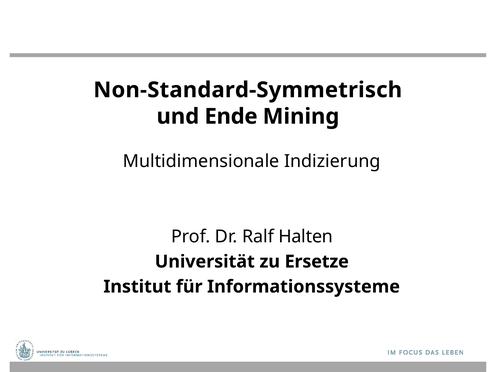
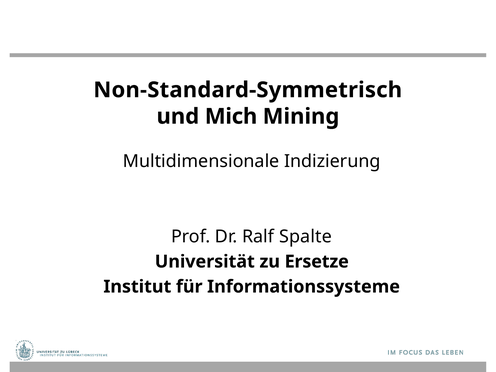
Ende: Ende -> Mich (231, 116)
Halten: Halten -> Spalte (306, 237)
